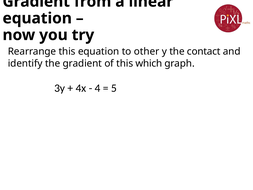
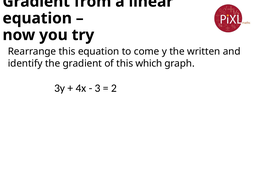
other: other -> come (147, 51)
contact: contact -> written (204, 51)
4: 4 -> 3 (98, 88)
5: 5 -> 2 (114, 88)
